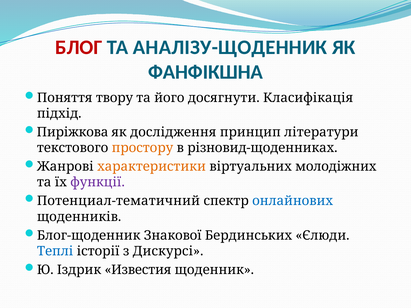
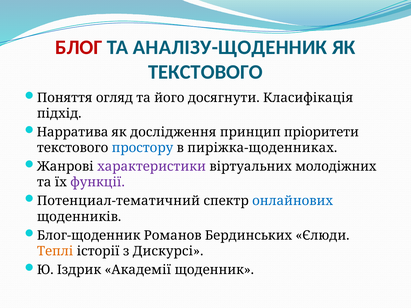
ФАНФІКШНА: ФАНФІКШНА -> ТЕКСТОВОГО (205, 72)
твору: твору -> огляд (114, 98)
Пиріжкова: Пиріжкова -> Нарратива (73, 132)
літератури: літератури -> пріоритети (321, 132)
простору colour: orange -> blue (142, 148)
різновид-щоденниках: різновид-щоденниках -> пиріжка-щоденниках (262, 148)
характеристики colour: orange -> purple (152, 167)
Знакової: Знакової -> Романов (173, 236)
Теплі colour: blue -> orange (55, 251)
Известия: Известия -> Академії (138, 270)
